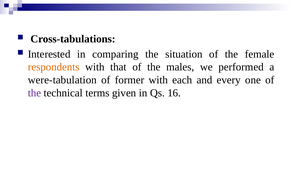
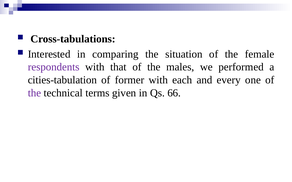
respondents colour: orange -> purple (54, 67)
were-tabulation: were-tabulation -> cities-tabulation (62, 80)
16: 16 -> 66 (174, 93)
